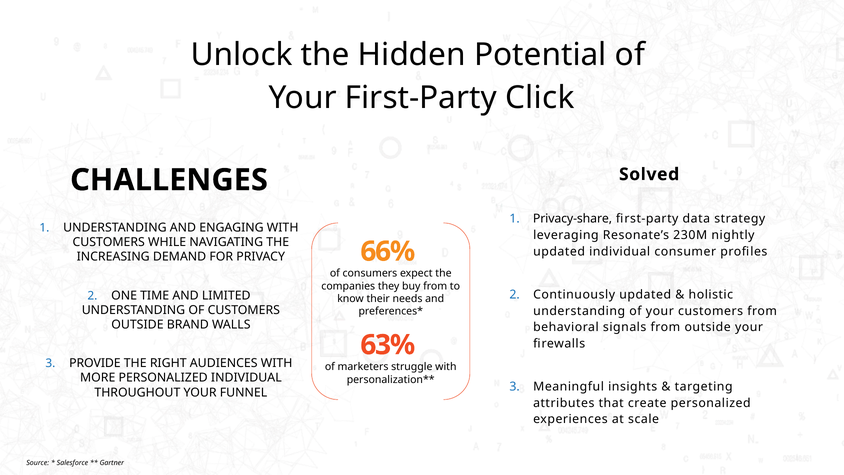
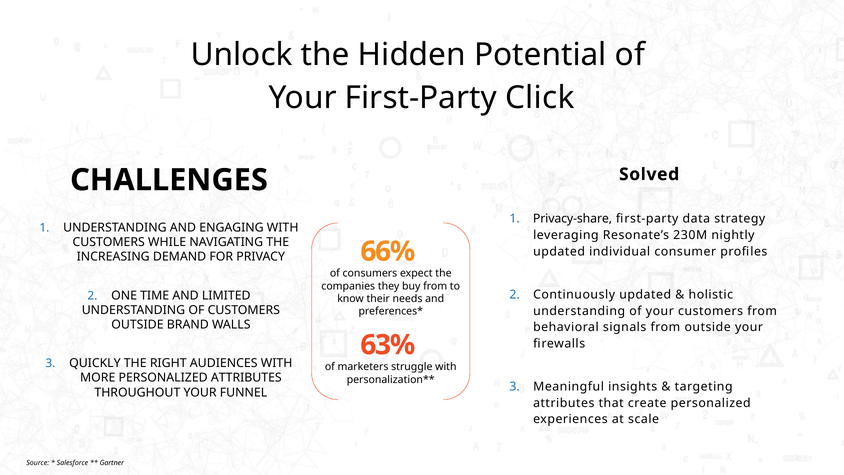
PROVIDE: PROVIDE -> QUICKLY (95, 363)
PERSONALIZED INDIVIDUAL: INDIVIDUAL -> ATTRIBUTES (246, 378)
